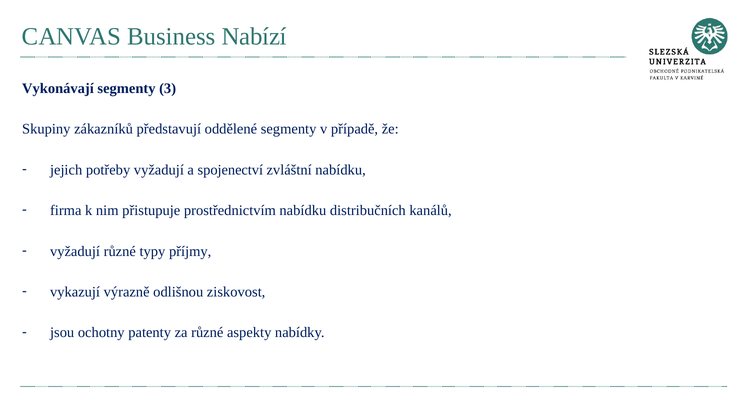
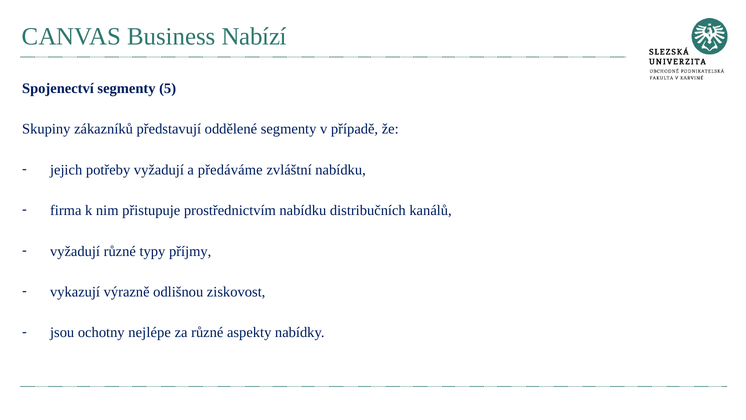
Vykonávají: Vykonávají -> Spojenectví (58, 88)
3: 3 -> 5 (168, 88)
spojenectví: spojenectví -> předáváme (230, 170)
patenty: patenty -> nejlépe (150, 332)
